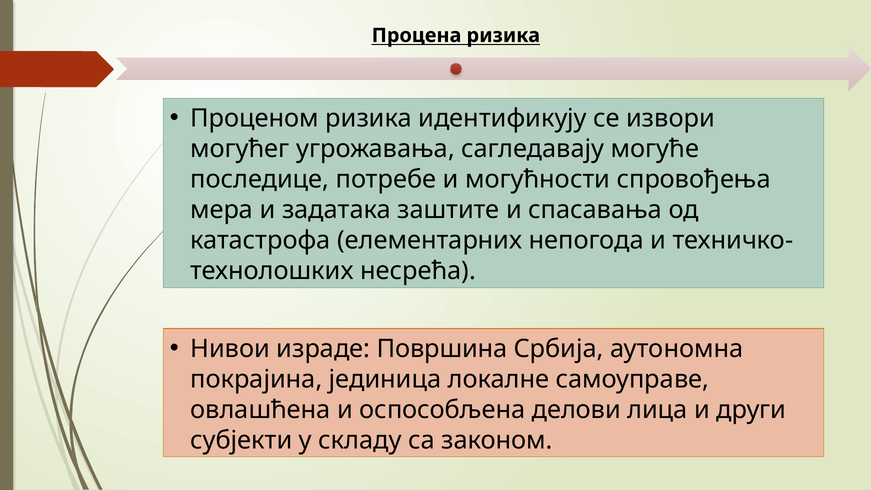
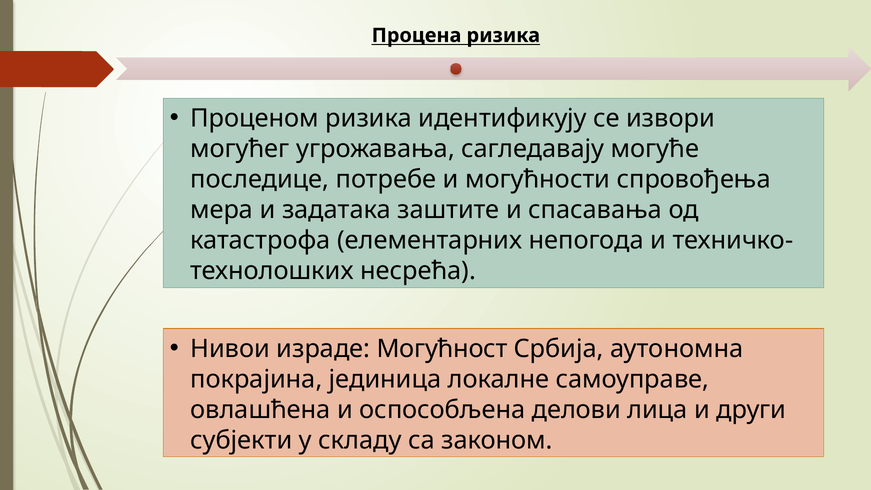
Површина: Површина -> Могућност (442, 349)
